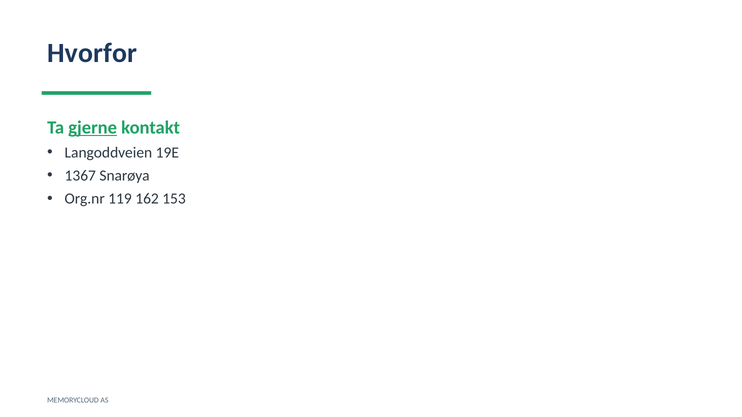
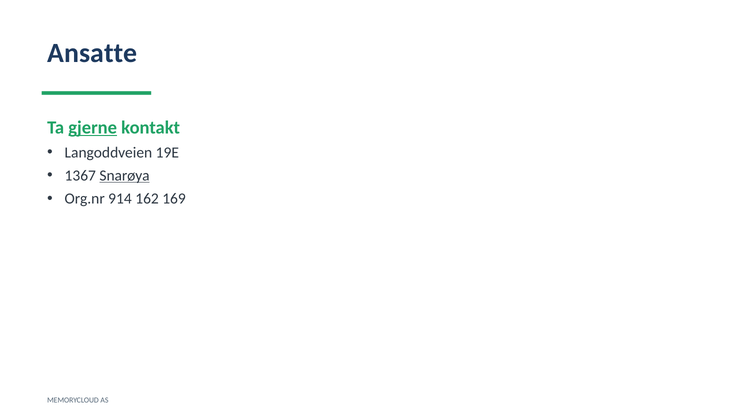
Hvorfor: Hvorfor -> Ansatte (92, 53)
Snarøya underline: none -> present (125, 176)
119: 119 -> 914 (120, 199)
153: 153 -> 169 (174, 199)
